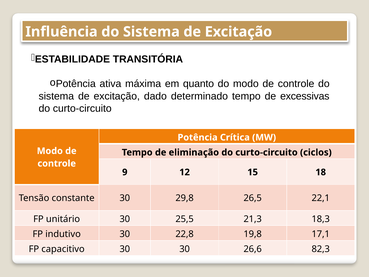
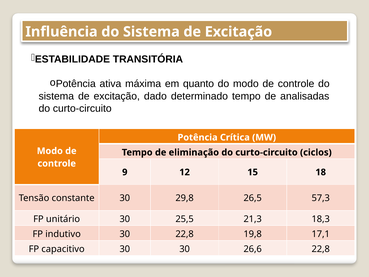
excessivas: excessivas -> analisadas (305, 96)
22,1: 22,1 -> 57,3 (321, 198)
26,6 82,3: 82,3 -> 22,8 (321, 249)
